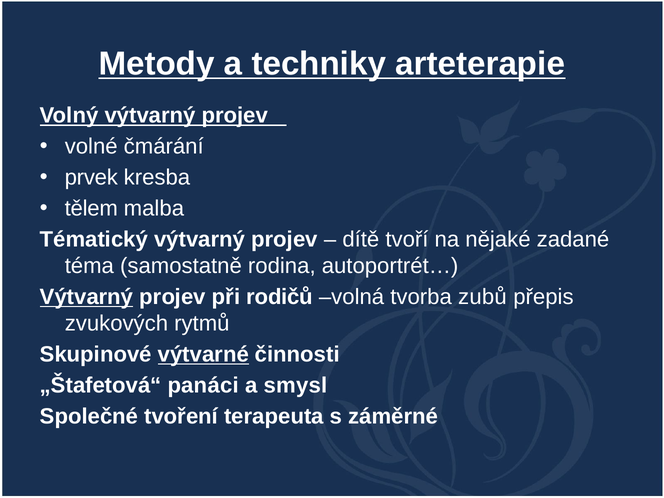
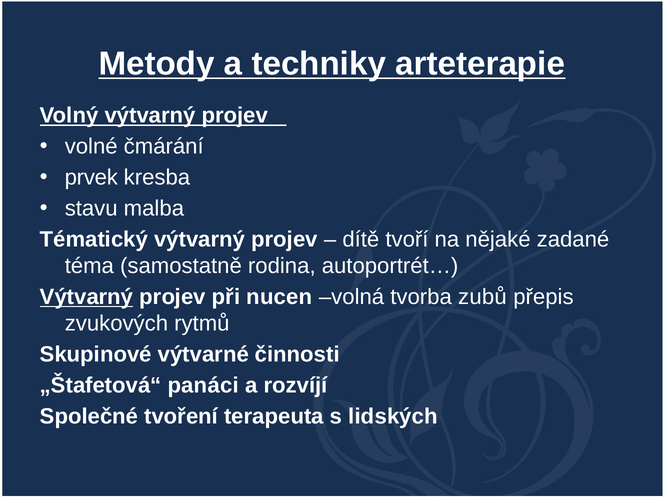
tělem: tělem -> stavu (91, 208)
rodičů: rodičů -> nucen (279, 297)
výtvarné underline: present -> none (203, 354)
smysl: smysl -> rozvíjí (296, 385)
záměrné: záměrné -> lidských (393, 416)
